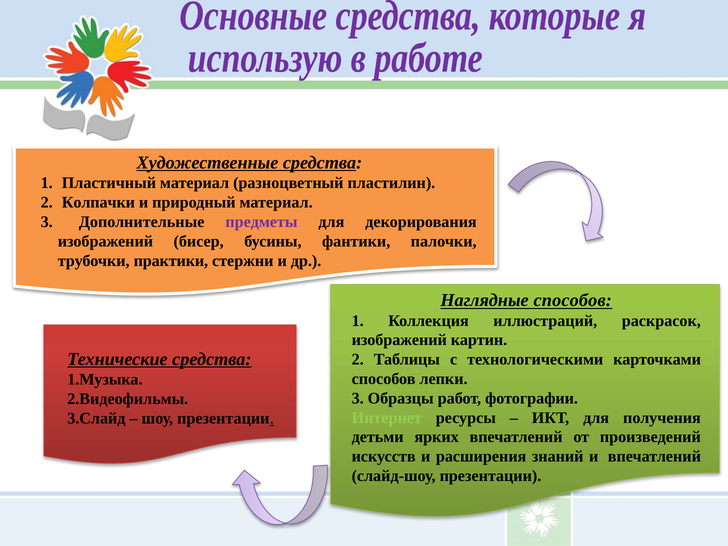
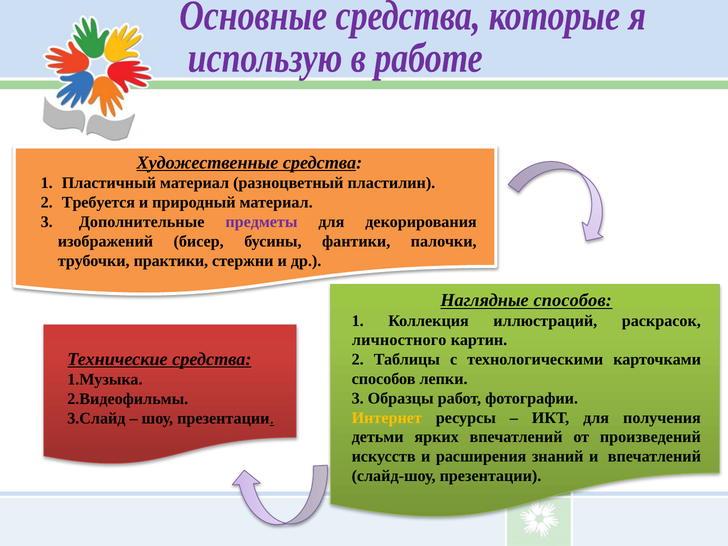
Колпачки: Колпачки -> Требуется (98, 203)
изображений: изображений -> личностного (399, 340)
Интернет colour: light green -> yellow (387, 418)
